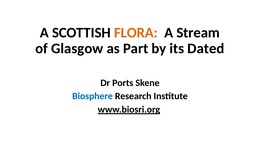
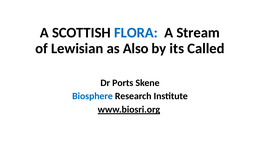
FLORA colour: orange -> blue (136, 33)
Glasgow: Glasgow -> Lewisian (77, 49)
Part: Part -> Also (136, 49)
Dated: Dated -> Called (206, 49)
